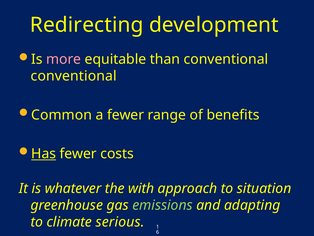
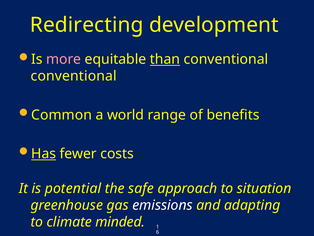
than underline: none -> present (165, 59)
a fewer: fewer -> world (126, 115)
whatever: whatever -> potential (73, 188)
with: with -> safe (141, 188)
emissions colour: light green -> white (162, 205)
serious: serious -> minded (120, 222)
